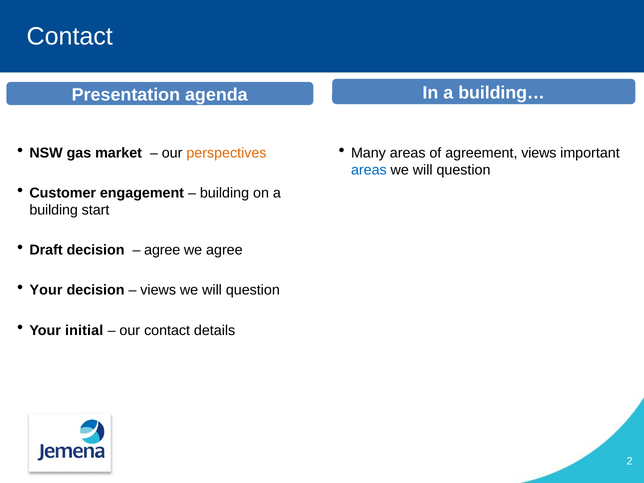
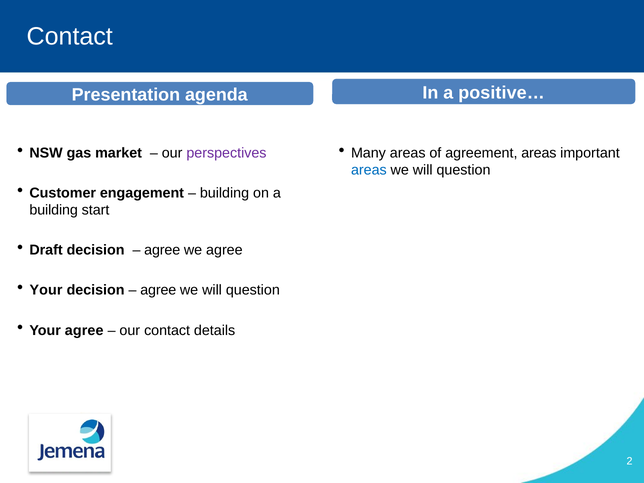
building…: building… -> positive… (501, 93)
perspectives colour: orange -> purple (226, 153)
agreement views: views -> areas (539, 153)
views: views -> agree (158, 290)
Your initial: initial -> agree (84, 330)
